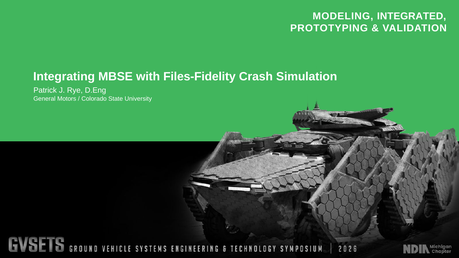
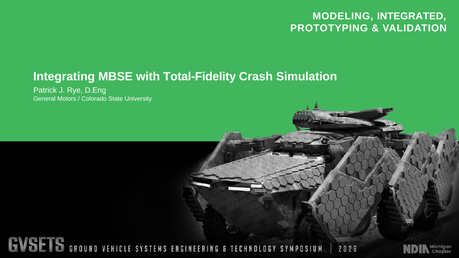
Files-Fidelity: Files-Fidelity -> Total-Fidelity (200, 77)
